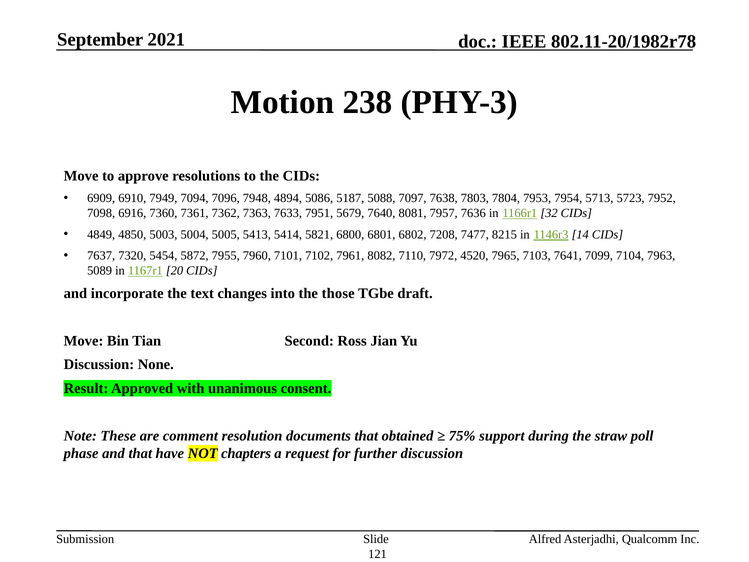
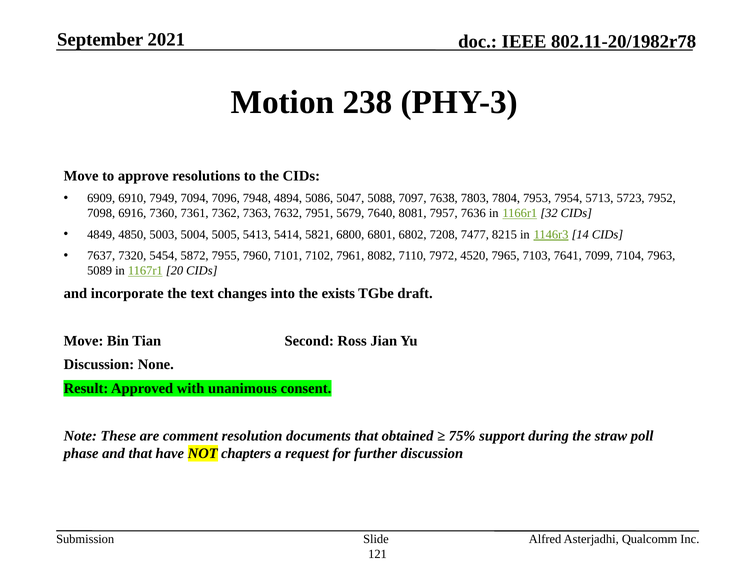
5187: 5187 -> 5047 (350, 198)
7633: 7633 -> 7632 (288, 213)
those: those -> exists (338, 293)
